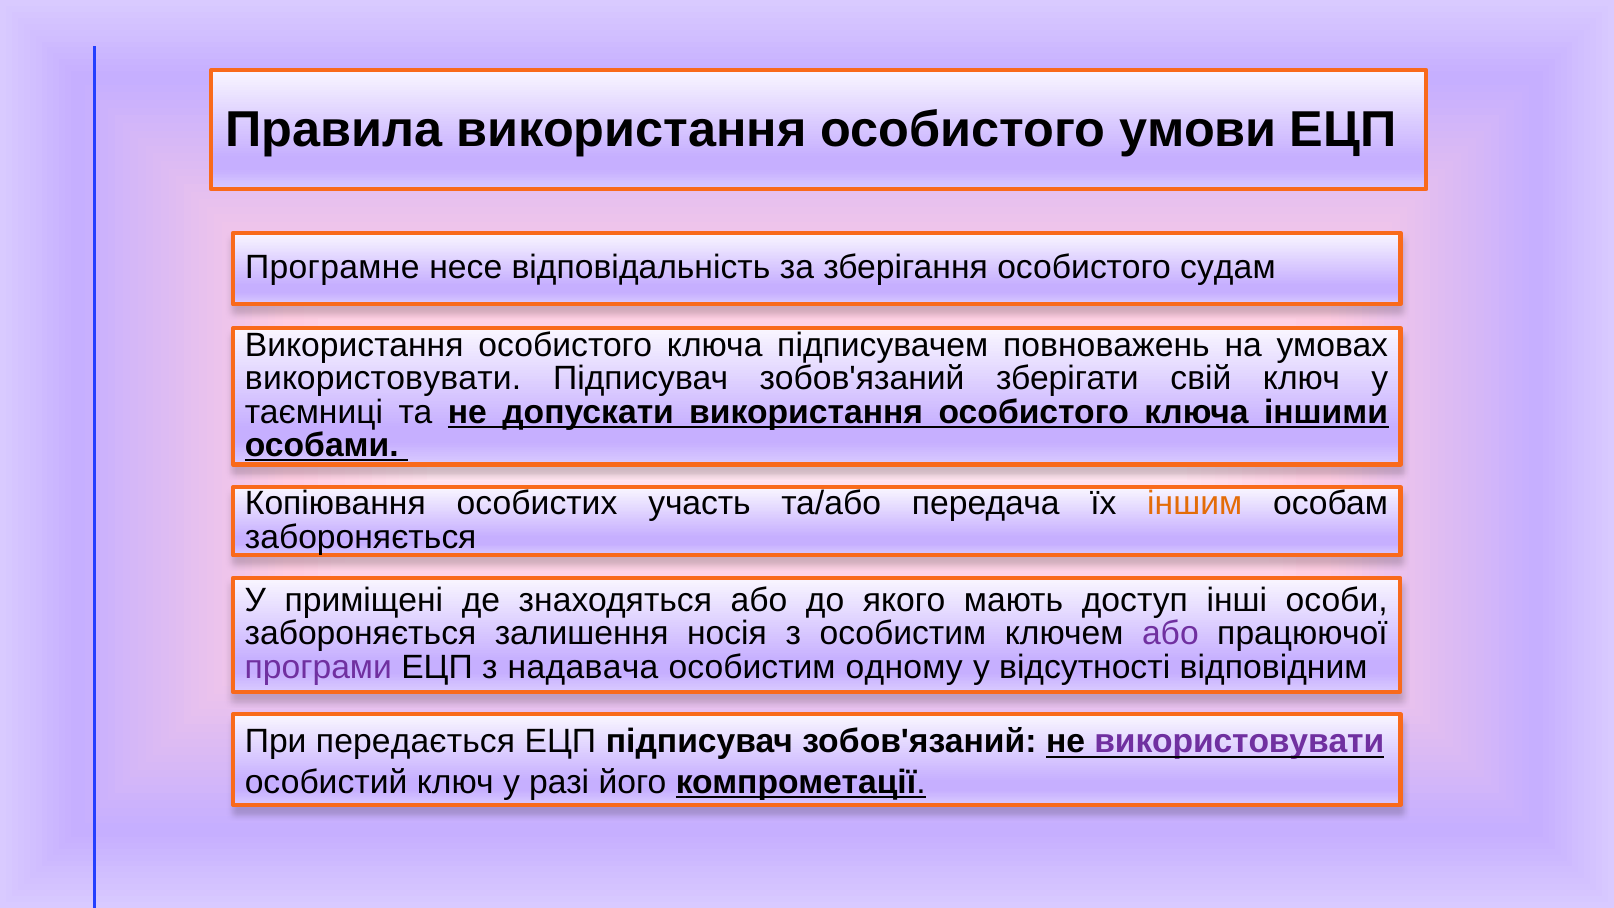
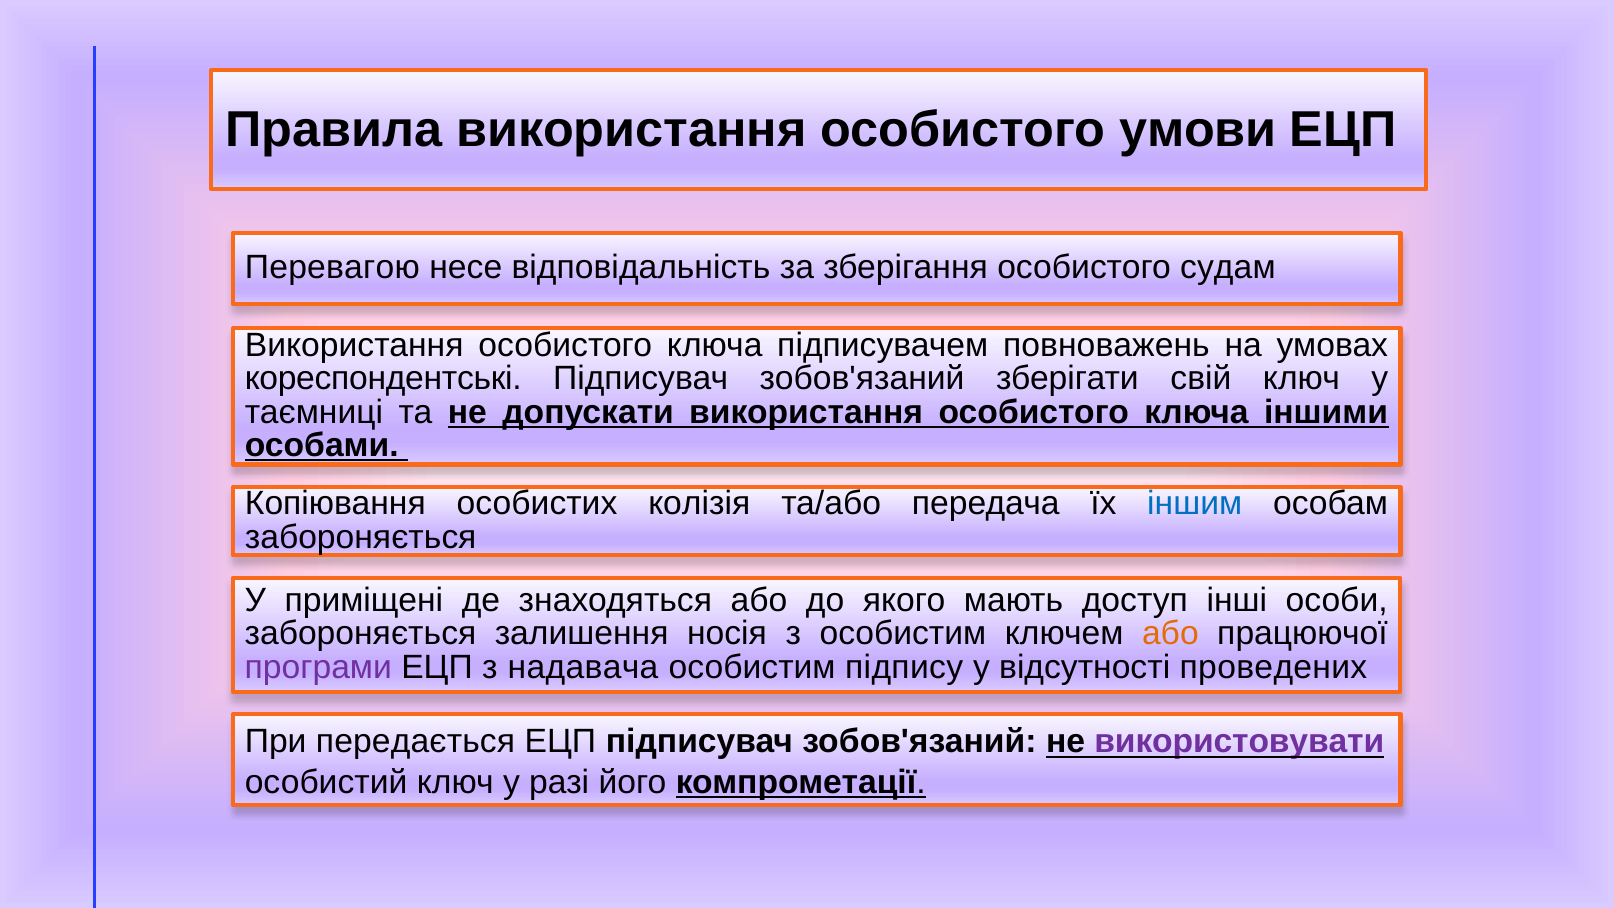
Програмне: Програмне -> Перевагою (332, 267)
використовувати: використовувати -> кореспондентські (383, 378)
участь: участь -> колізія (699, 503)
іншим colour: orange -> blue (1195, 503)
або colour: purple -> orange (1170, 634)
одному: одному -> підпису (904, 667)
відповідним: відповідним -> проведених (1273, 667)
